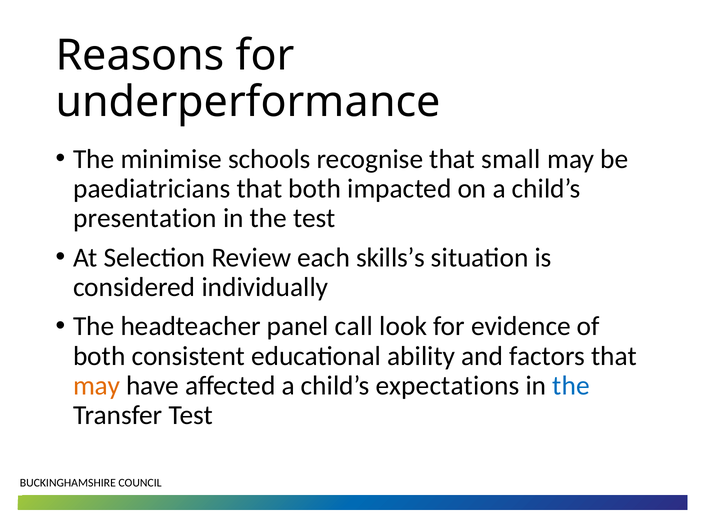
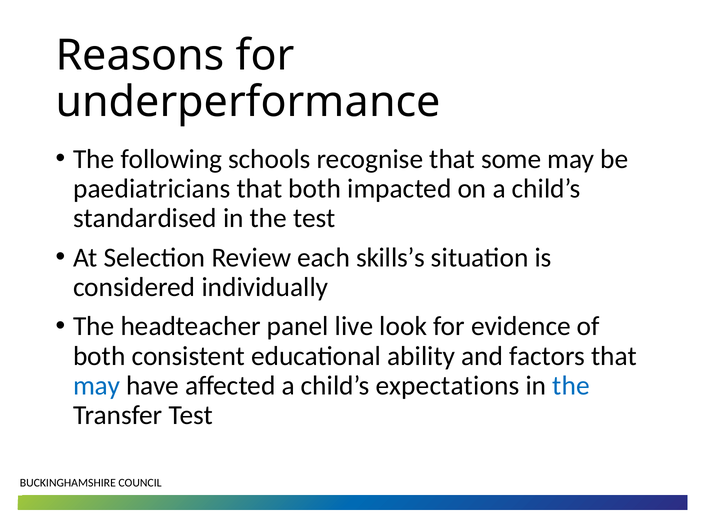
minimise: minimise -> following (171, 159)
small: small -> some (511, 159)
presentation: presentation -> standardised (145, 218)
call: call -> live (354, 326)
may colour: orange -> blue (97, 385)
